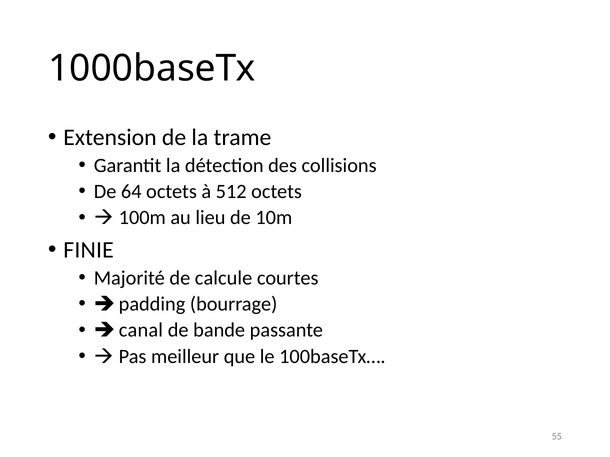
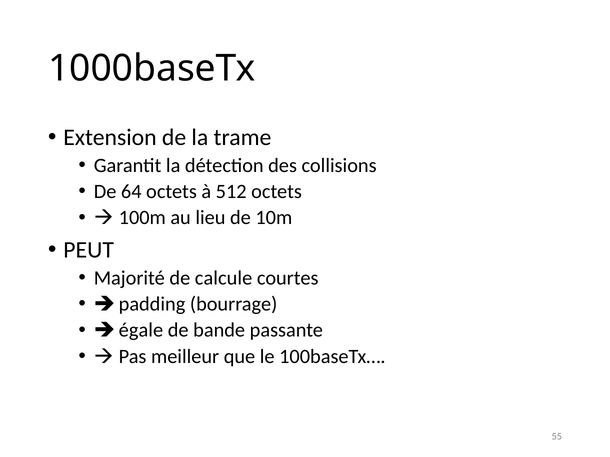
FINIE: FINIE -> PEUT (89, 250)
canal: canal -> égale (141, 331)
